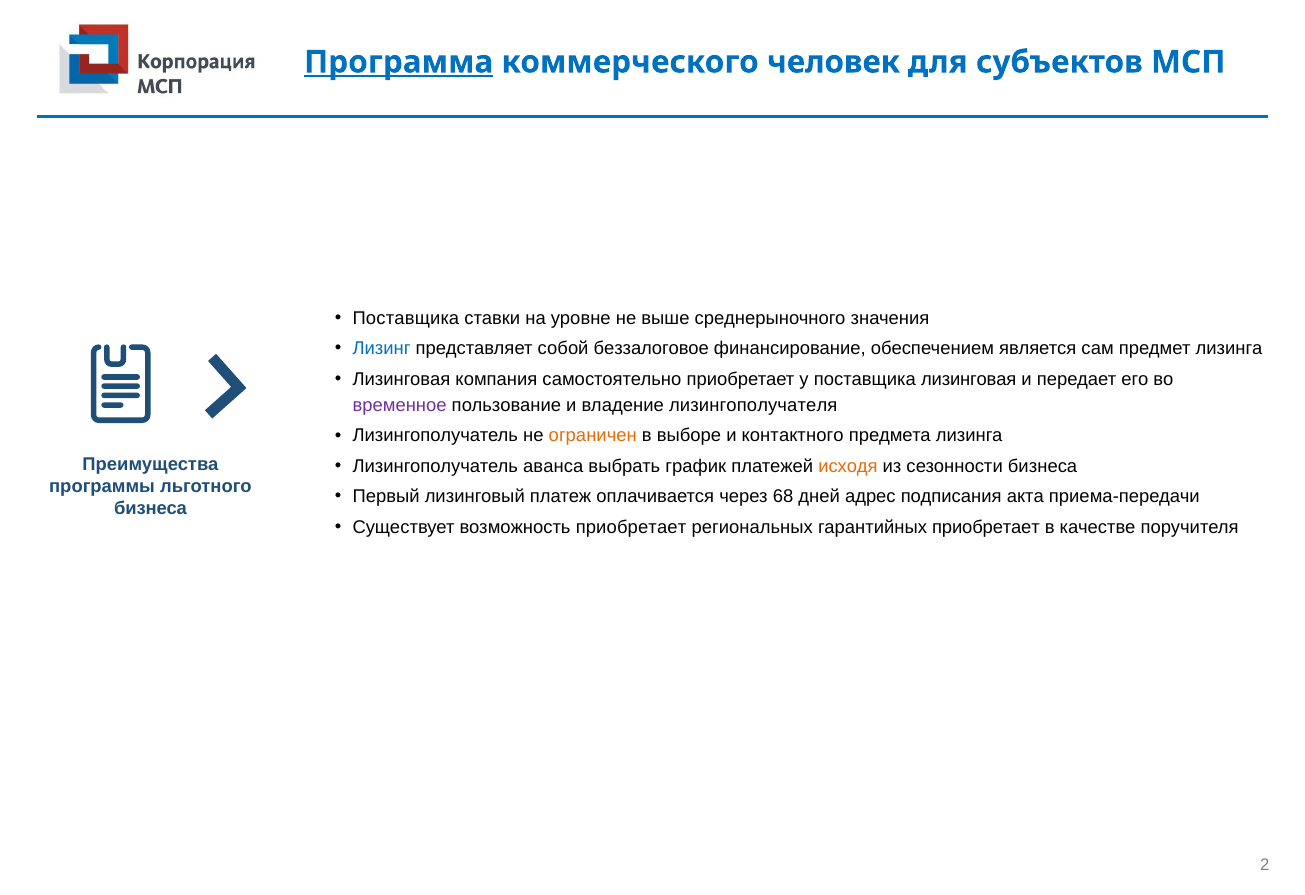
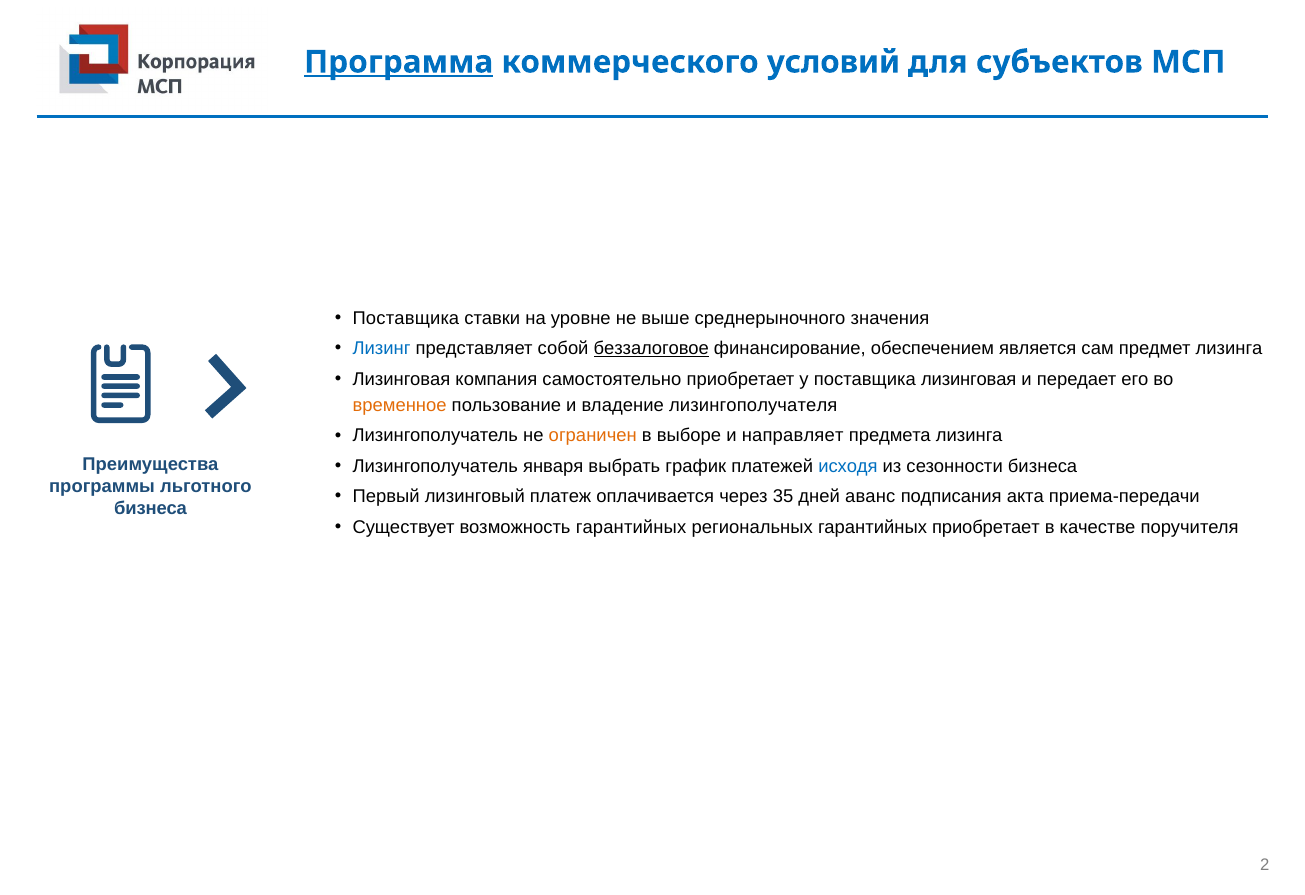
человек: человек -> условий (834, 62)
беззалоговое underline: none -> present (651, 348)
временное colour: purple -> orange (400, 405)
контактного: контактного -> направляет (793, 436)
аванса: аванса -> января (553, 466)
исходя colour: orange -> blue (848, 466)
68: 68 -> 35 (783, 497)
адрес: адрес -> аванс (870, 497)
возможность приобретает: приобретает -> гарантийных (631, 527)
